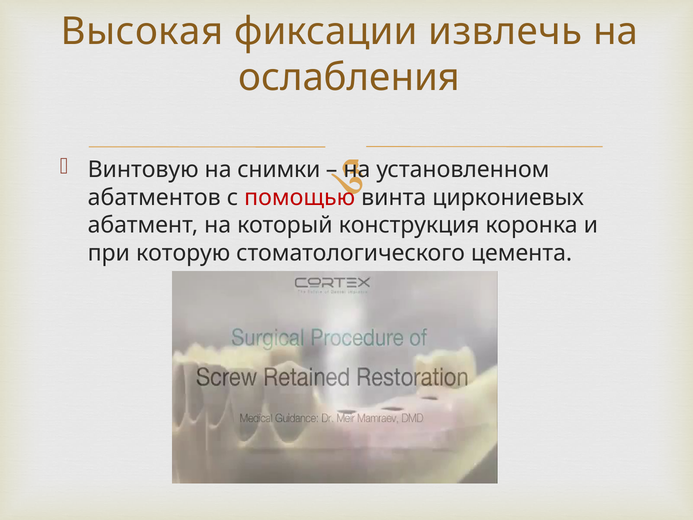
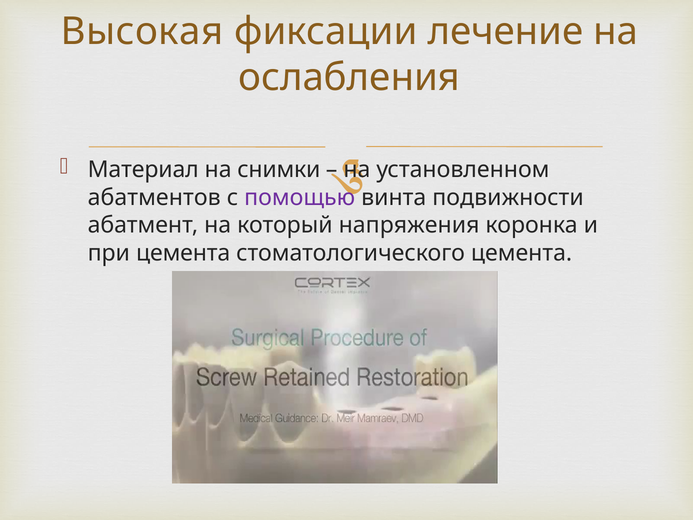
извлечь: извлечь -> лечение (506, 32)
Винтовую: Винтовую -> Материал (143, 170)
помощью colour: red -> purple (300, 197)
циркониевых: циркониевых -> подвижности (508, 197)
конструкция: конструкция -> напряжения (409, 225)
при которую: которую -> цемента (183, 253)
